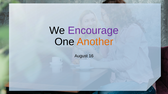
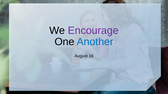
Another colour: orange -> blue (95, 42)
